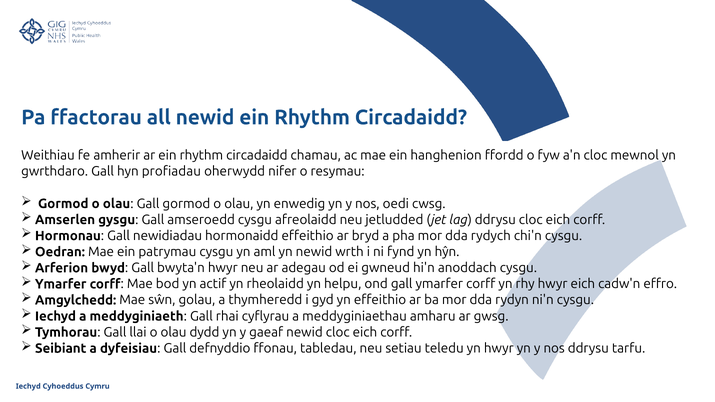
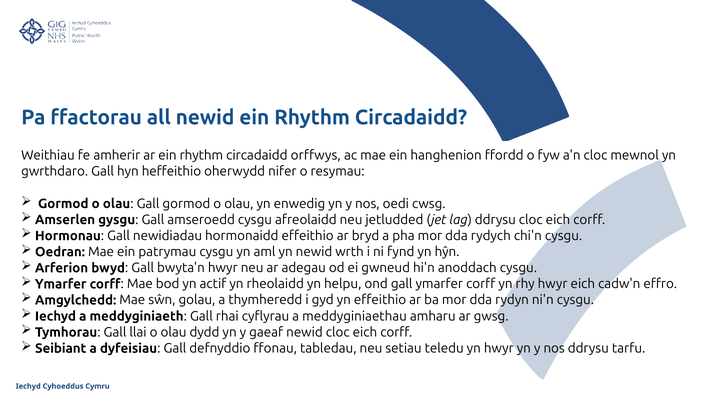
chamau: chamau -> orffwys (316, 155)
profiadau: profiadau -> heffeithio (171, 172)
